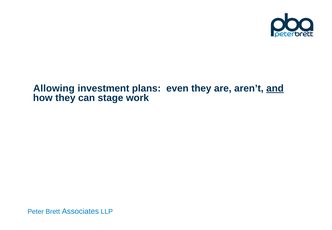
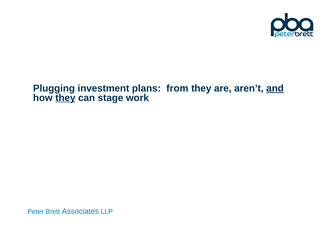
Allowing: Allowing -> Plugging (54, 88)
even: even -> from (177, 88)
they underline: none -> present (65, 98)
